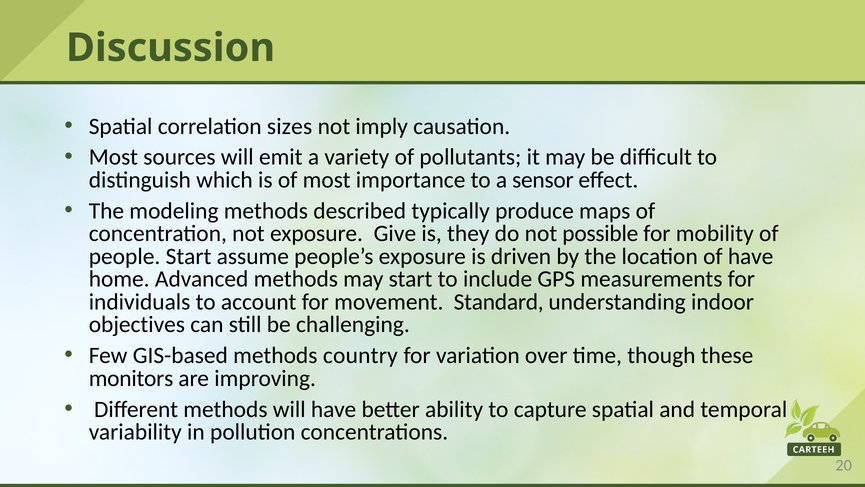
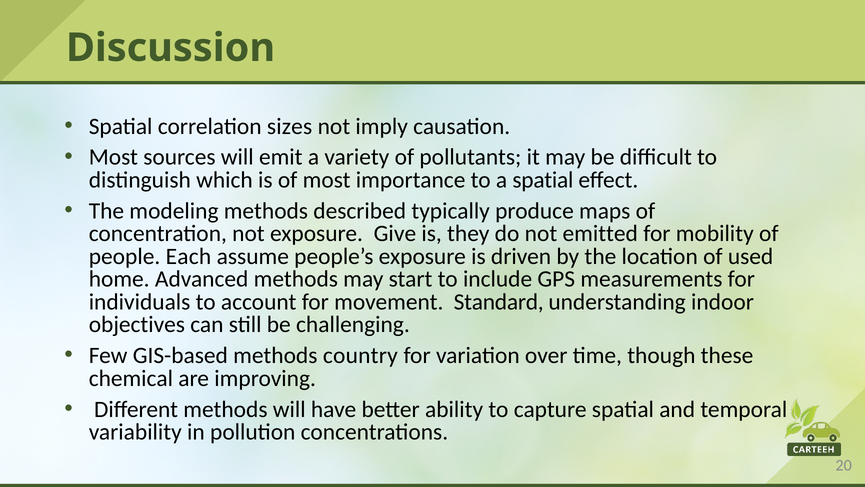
a sensor: sensor -> spatial (543, 180)
possible: possible -> emitted (600, 233)
people Start: Start -> Each (188, 256)
of have: have -> used (751, 256)
monitors: monitors -> chemical (131, 378)
